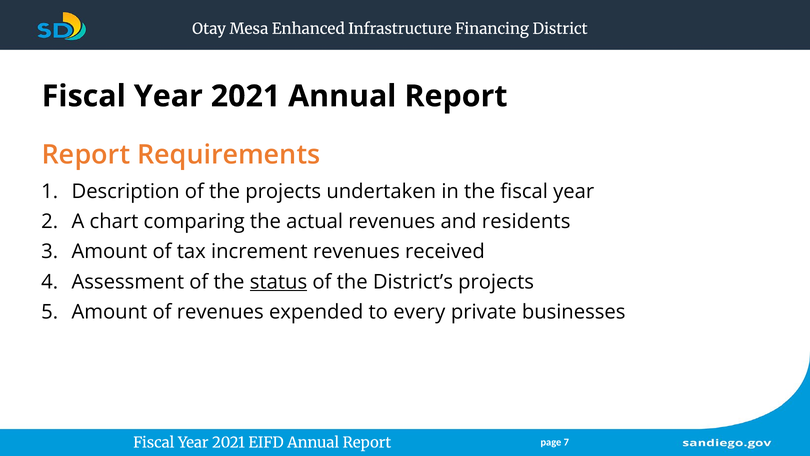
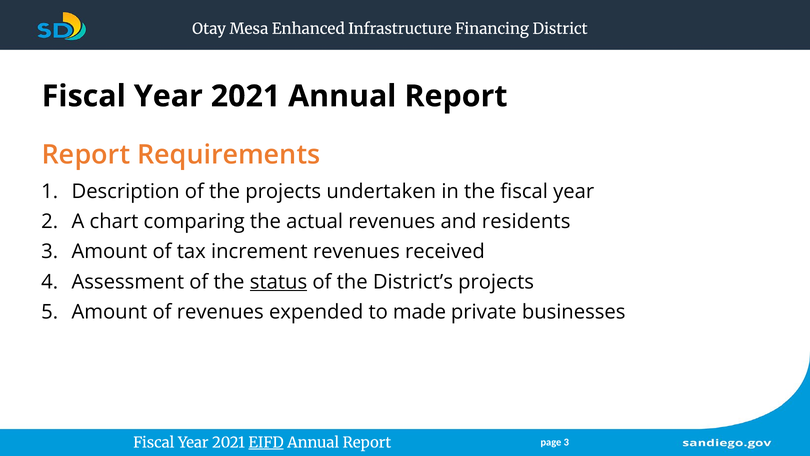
every: every -> made (420, 312)
page 7: 7 -> 3 (566, 442)
EIFD underline: none -> present (266, 442)
